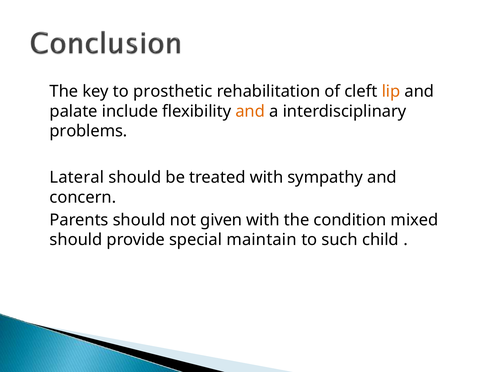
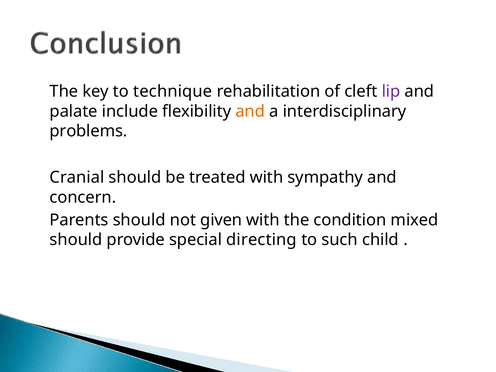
prosthetic: prosthetic -> technique (173, 92)
lip colour: orange -> purple (391, 92)
Lateral: Lateral -> Cranial (77, 178)
maintain: maintain -> directing (262, 240)
